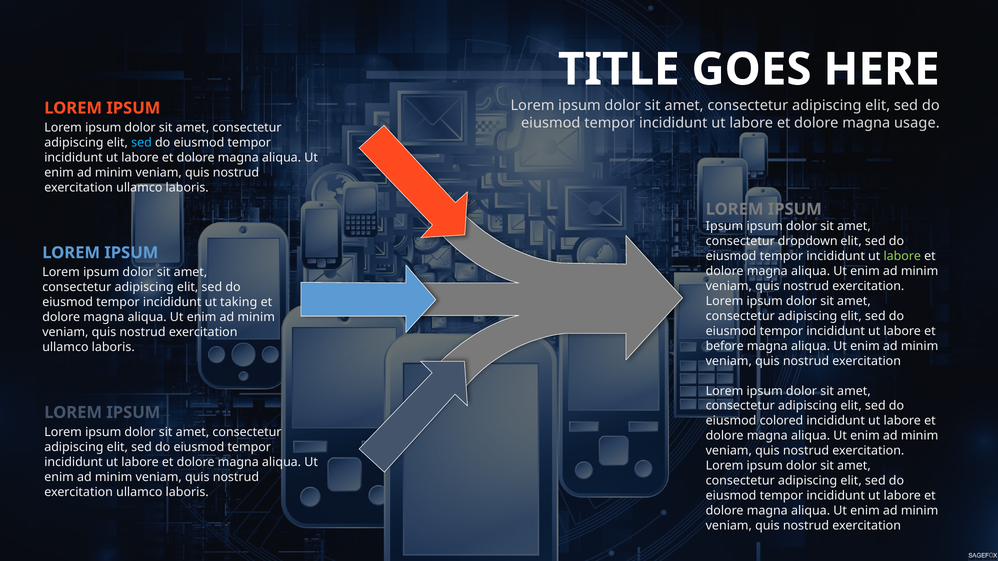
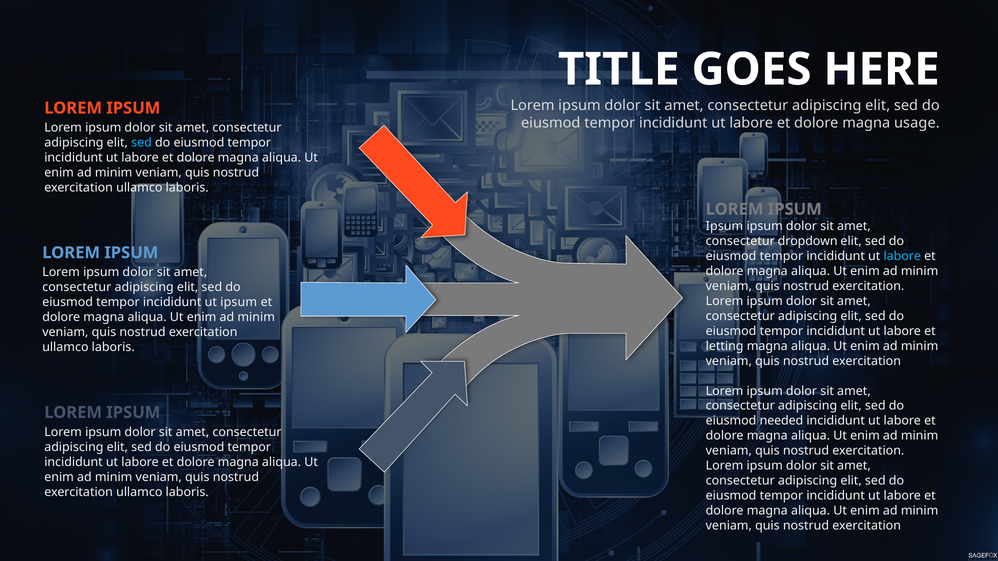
labore colour: light green -> light blue (902, 256)
ut taking: taking -> ipsum (239, 303)
before: before -> letting (725, 346)
colored: colored -> needed (781, 421)
